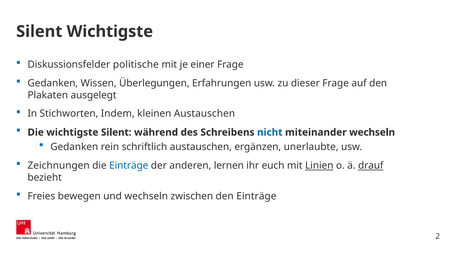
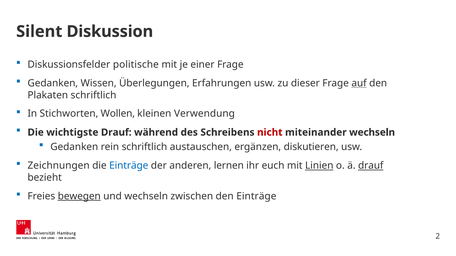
Silent Wichtigste: Wichtigste -> Diskussion (110, 32)
auf underline: none -> present (359, 83)
Plakaten ausgelegt: ausgelegt -> schriftlich (93, 95)
Indem: Indem -> Wollen (118, 114)
kleinen Austauschen: Austauschen -> Verwendung (204, 114)
wichtigste Silent: Silent -> Drauf (116, 133)
nicht colour: blue -> red (270, 133)
unerlaubte: unerlaubte -> diskutieren (311, 147)
bewegen underline: none -> present (79, 196)
